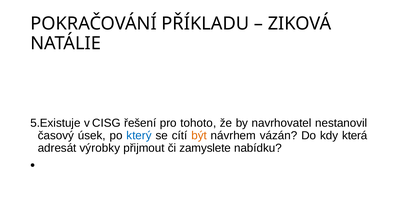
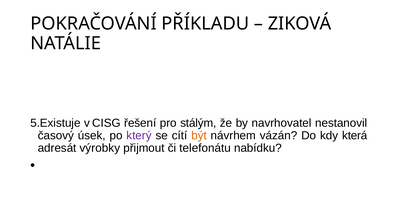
tohoto: tohoto -> stálým (198, 123)
který colour: blue -> purple (139, 136)
zamyslete: zamyslete -> telefonátu (205, 148)
